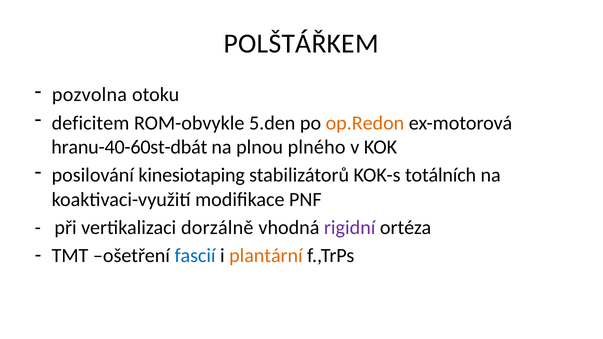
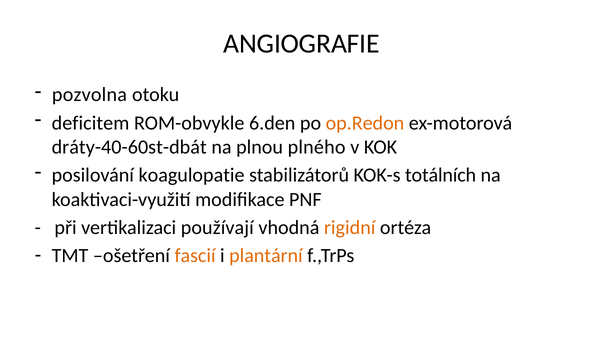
POLŠTÁŘKEM: POLŠTÁŘKEM -> ANGIOGRAFIE (301, 44)
5.den: 5.den -> 6.den (272, 123)
hranu-40-60st-dbát: hranu-40-60st-dbát -> dráty-40-60st-dbát (129, 147)
kinesiotaping: kinesiotaping -> koagulopatie (192, 175)
dorzálně: dorzálně -> používají (217, 228)
rigidní colour: purple -> orange (350, 228)
fascií colour: blue -> orange (195, 256)
